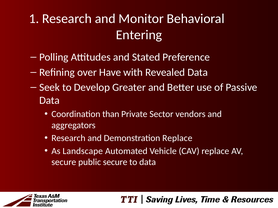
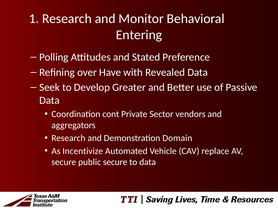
than: than -> cont (111, 114)
Demonstration Replace: Replace -> Domain (177, 138)
Landscape: Landscape -> Incentivize (83, 151)
